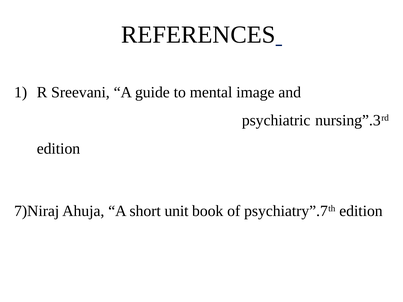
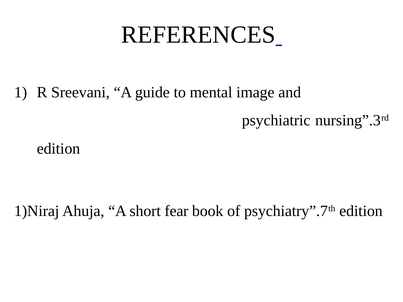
7)Niraj: 7)Niraj -> 1)Niraj (37, 211)
unit: unit -> fear (177, 211)
